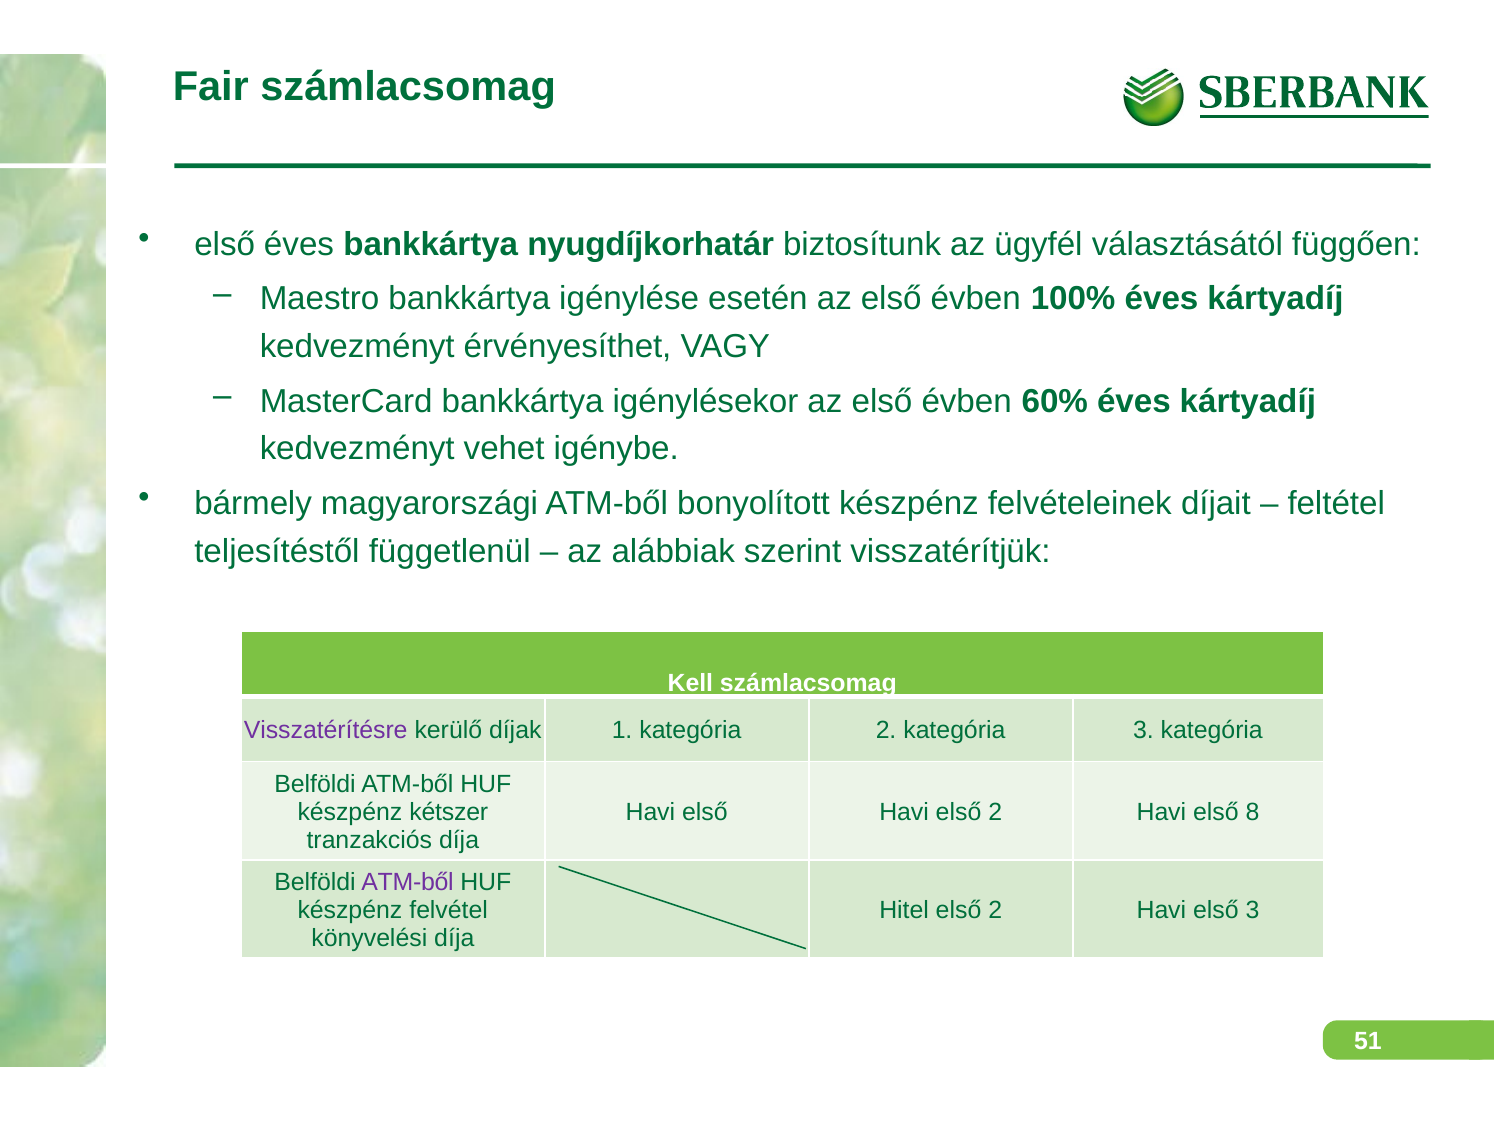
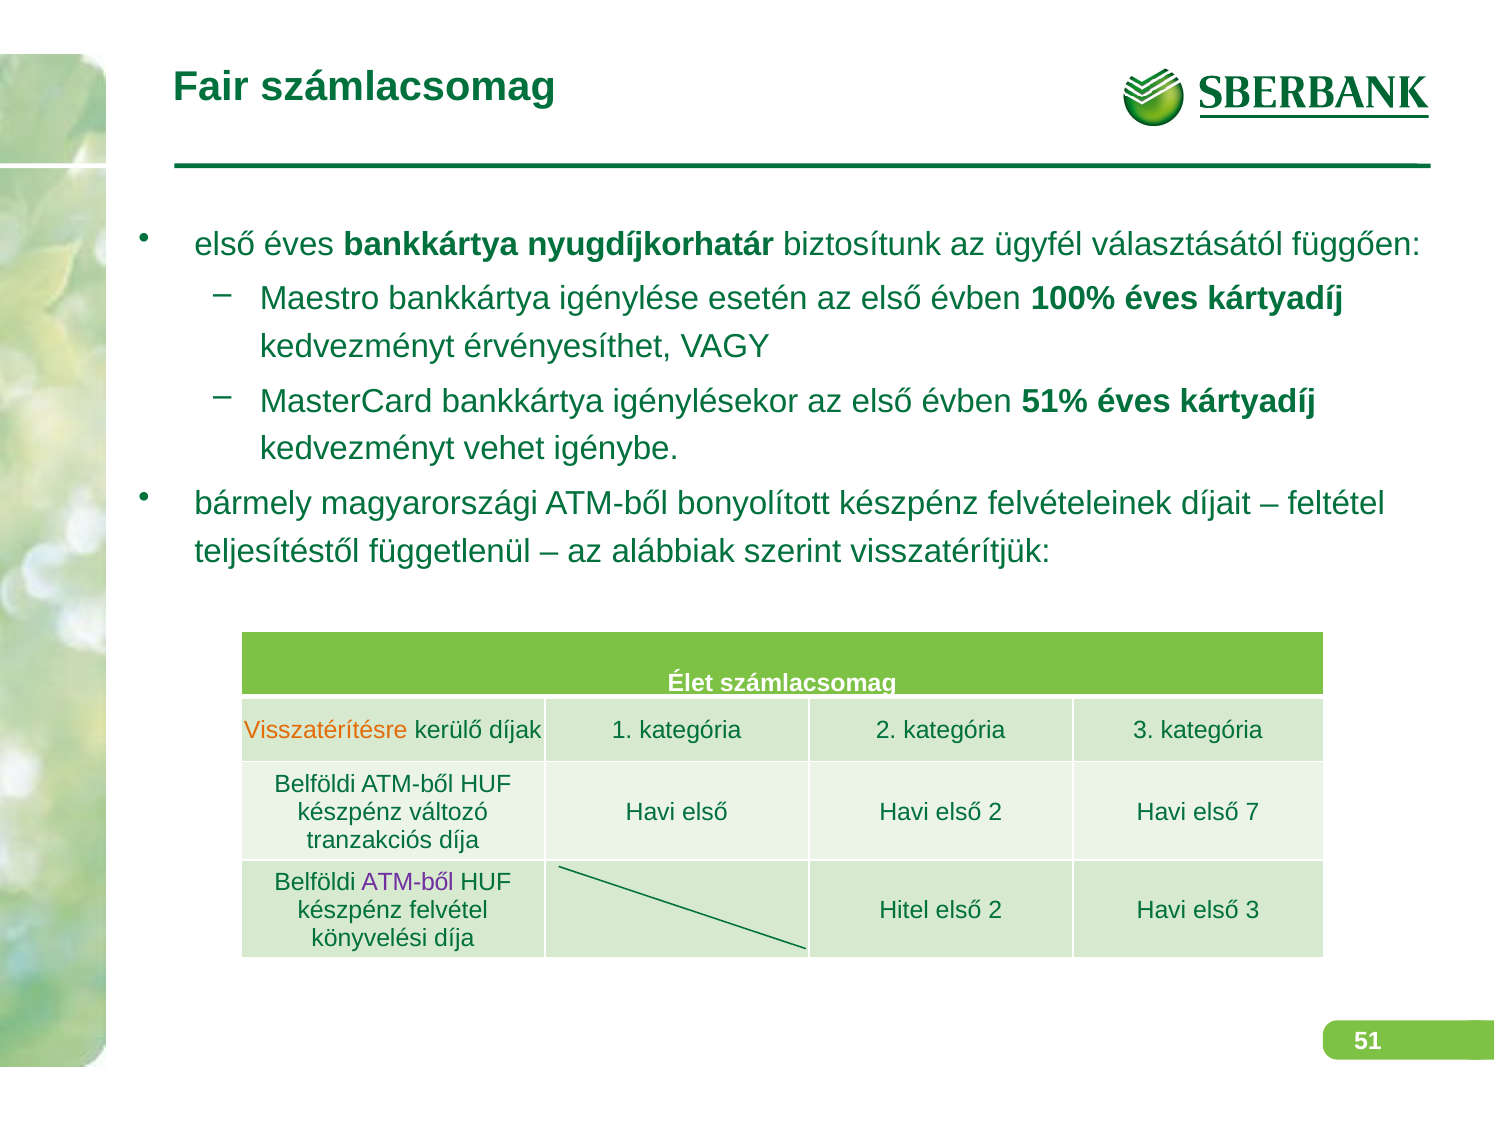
60%: 60% -> 51% (1055, 401)
Kell: Kell -> Élet (690, 683)
Visszatérítésre colour: purple -> orange (326, 730)
kétszer: kétszer -> változó (449, 812)
8: 8 -> 7 (1253, 812)
